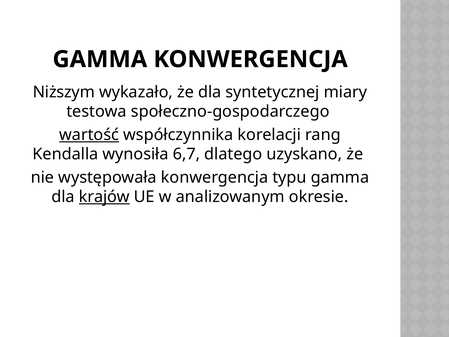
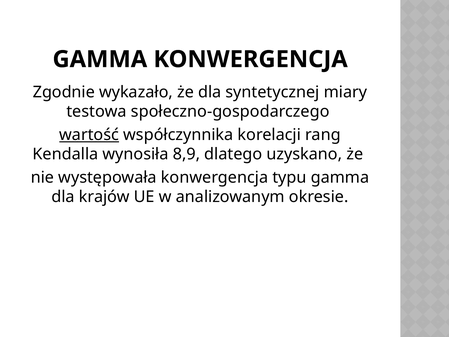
Niższym: Niższym -> Zgodnie (64, 92)
6,7: 6,7 -> 8,9 (186, 154)
krajów underline: present -> none (104, 197)
